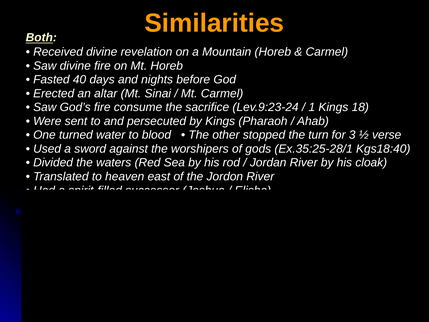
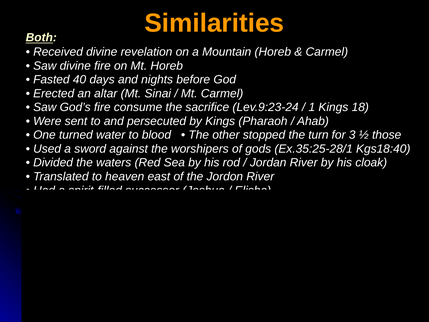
verse: verse -> those (387, 135)
